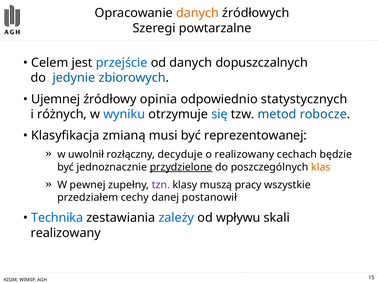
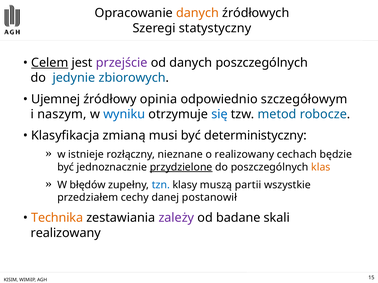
powtarzalne: powtarzalne -> statystyczny (215, 28)
Celem underline: none -> present (50, 63)
przejście colour: blue -> purple (122, 63)
danych dopuszczalnych: dopuszczalnych -> poszczególnych (262, 63)
statystycznych: statystycznych -> szczegółowym (304, 99)
różnych: różnych -> naszym (62, 114)
reprezentowanej: reprezentowanej -> deterministyczny (255, 136)
uwolnił: uwolnił -> istnieje (86, 155)
decyduje: decyduje -> nieznane (180, 155)
pewnej: pewnej -> błędów (88, 185)
tzn colour: purple -> blue (161, 185)
pracy: pracy -> partii (248, 185)
Technika colour: blue -> orange (57, 218)
zależy colour: blue -> purple (176, 218)
wpływu: wpływu -> badane (238, 218)
